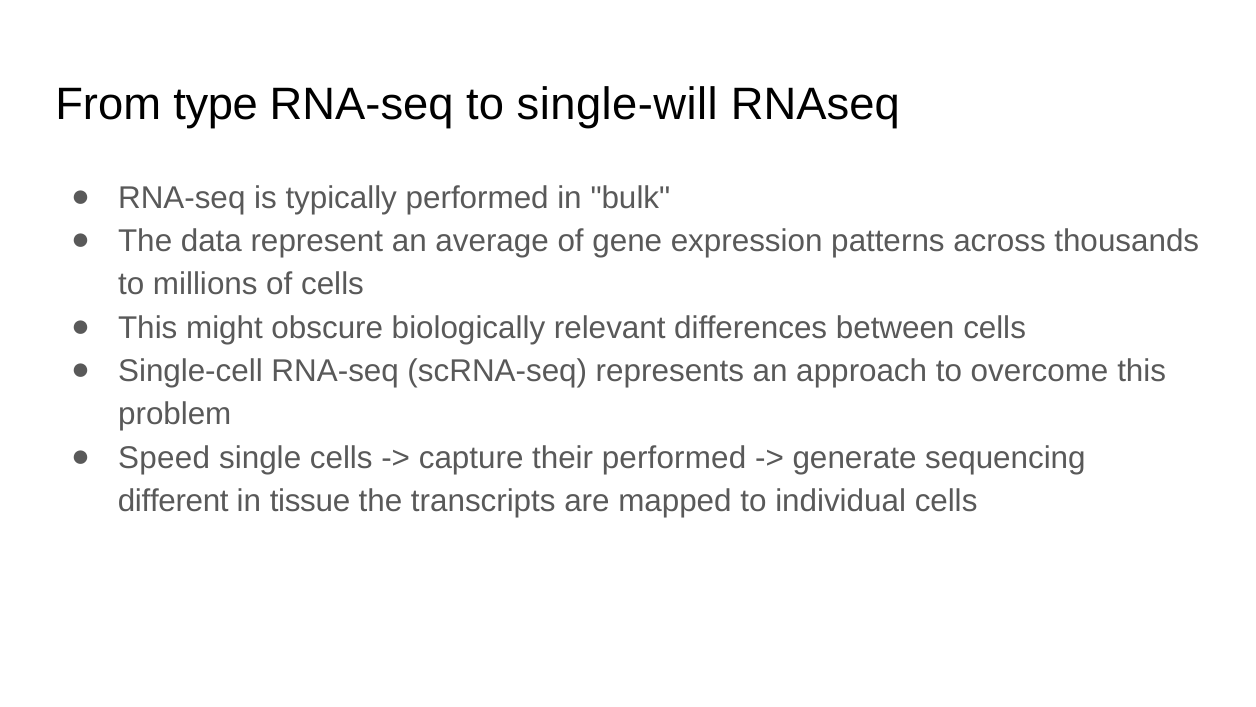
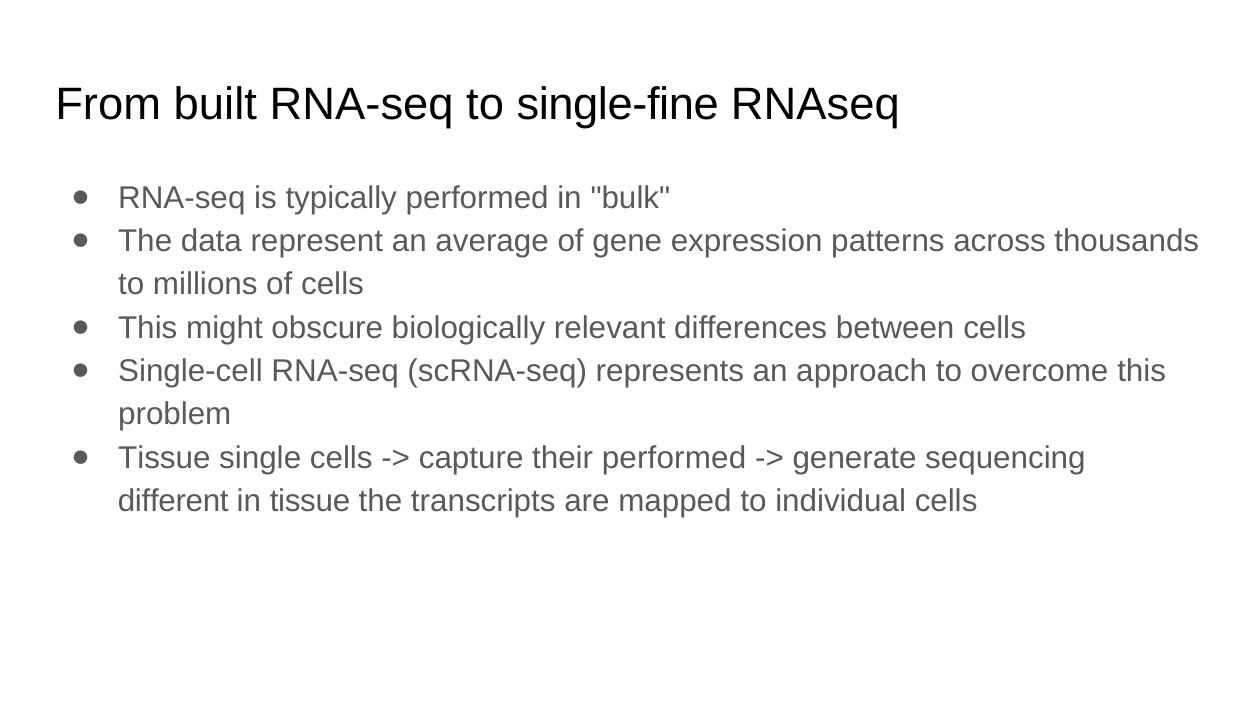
type: type -> built (215, 104)
single-will: single-will -> single-fine (618, 104)
Speed: Speed -> Tissue (164, 457)
